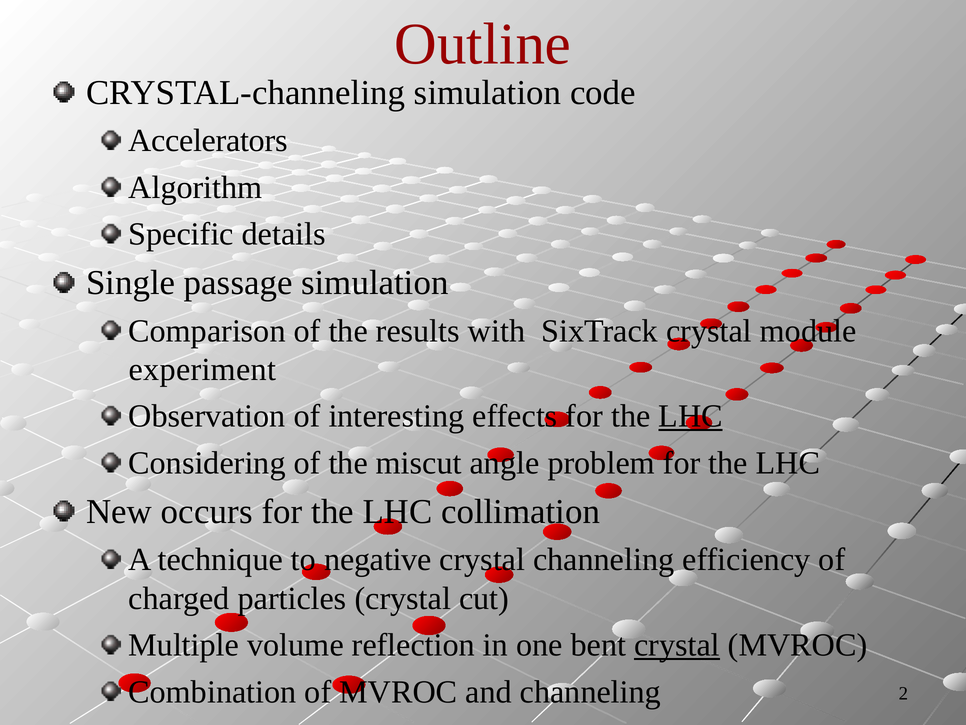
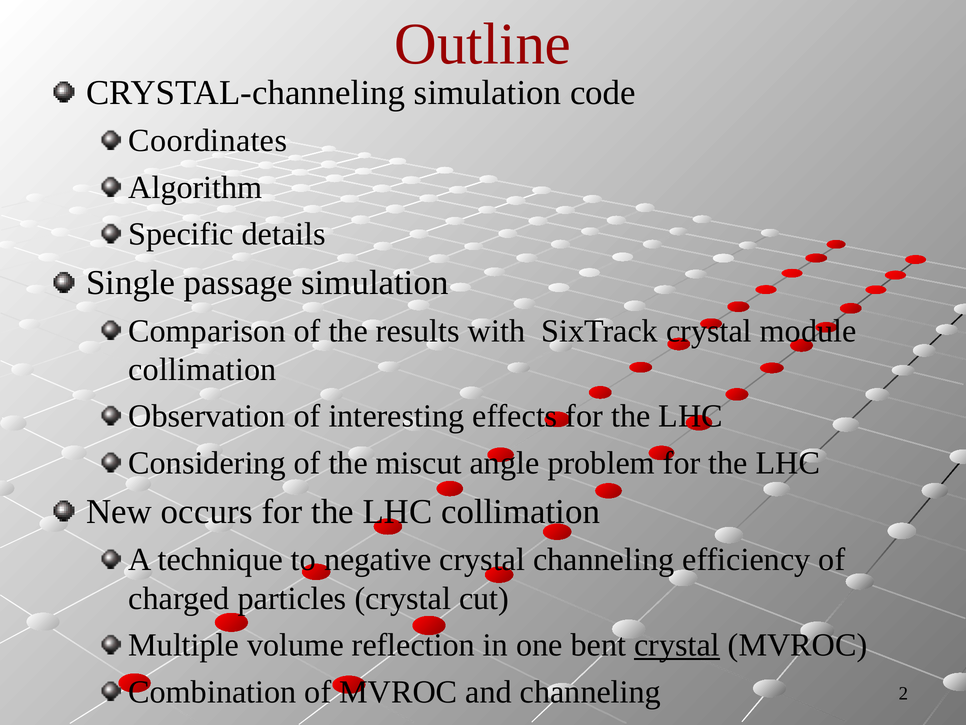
Accelerators: Accelerators -> Coordinates (208, 141)
experiment: experiment -> collimation (202, 369)
LHC underline: present -> none (691, 416)
